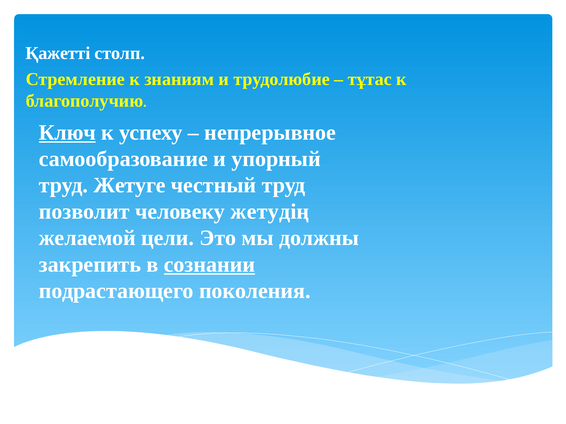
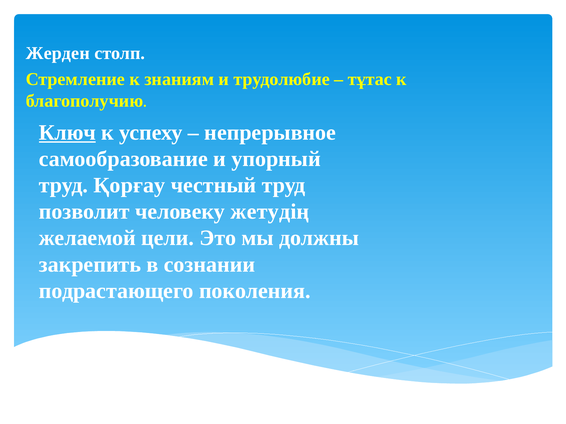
Қажетті: Қажетті -> Жерден (58, 53)
Жетуге: Жетуге -> Қорғау (129, 185)
сознании underline: present -> none (210, 265)
